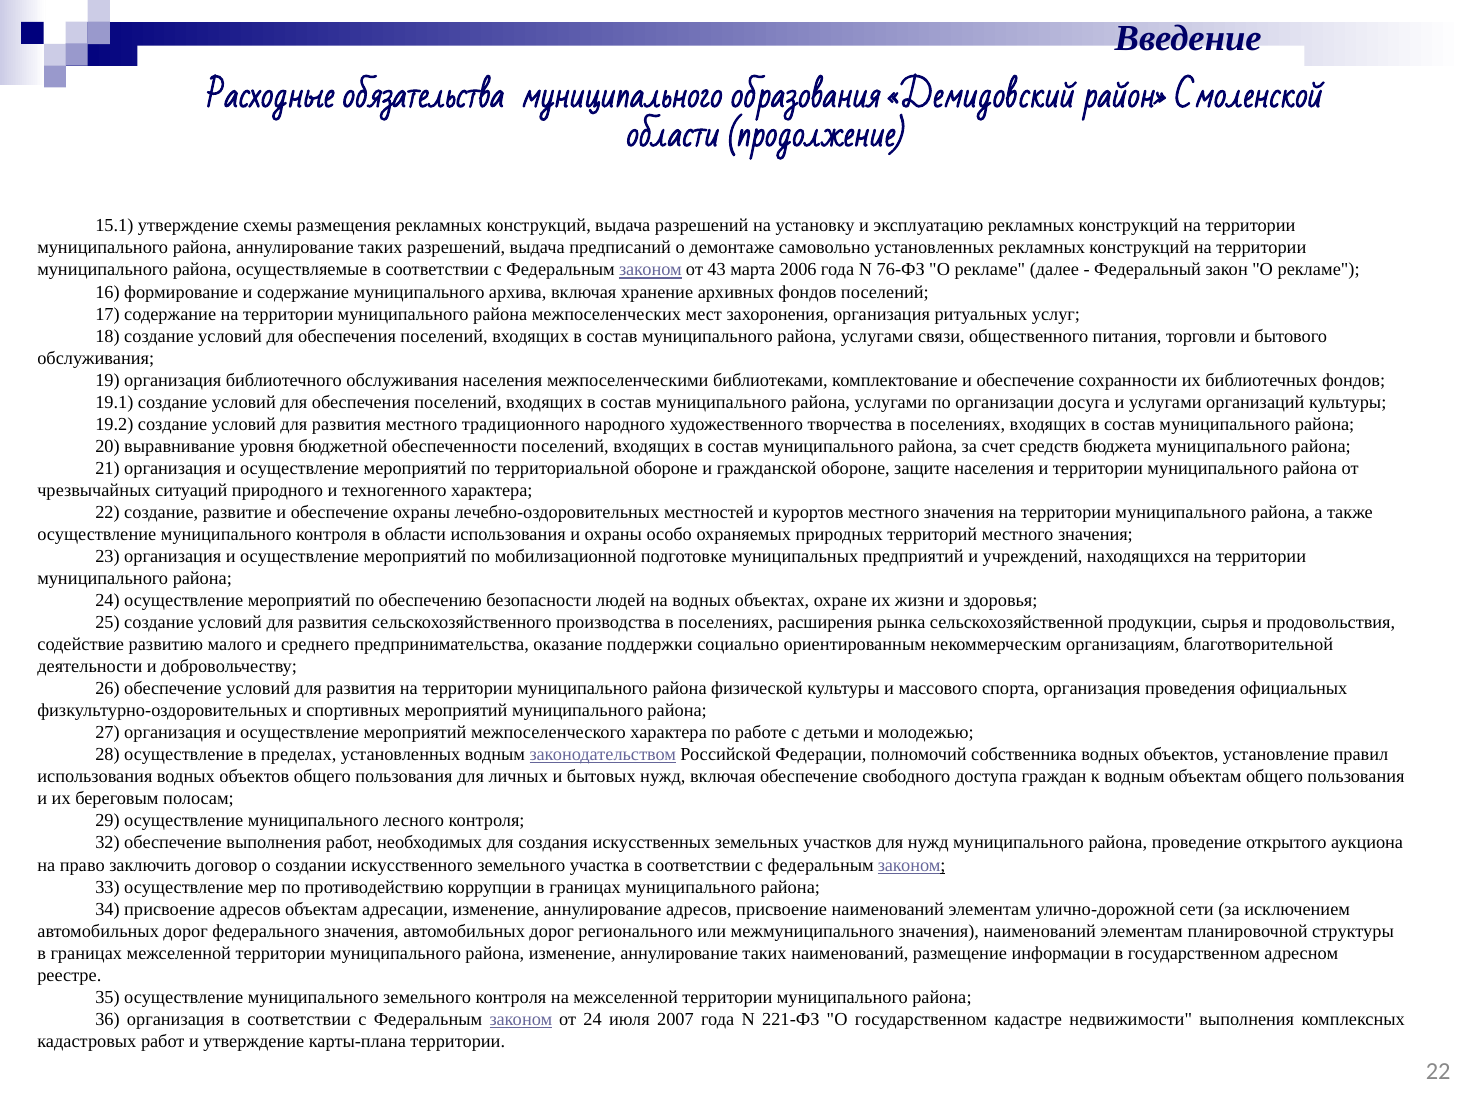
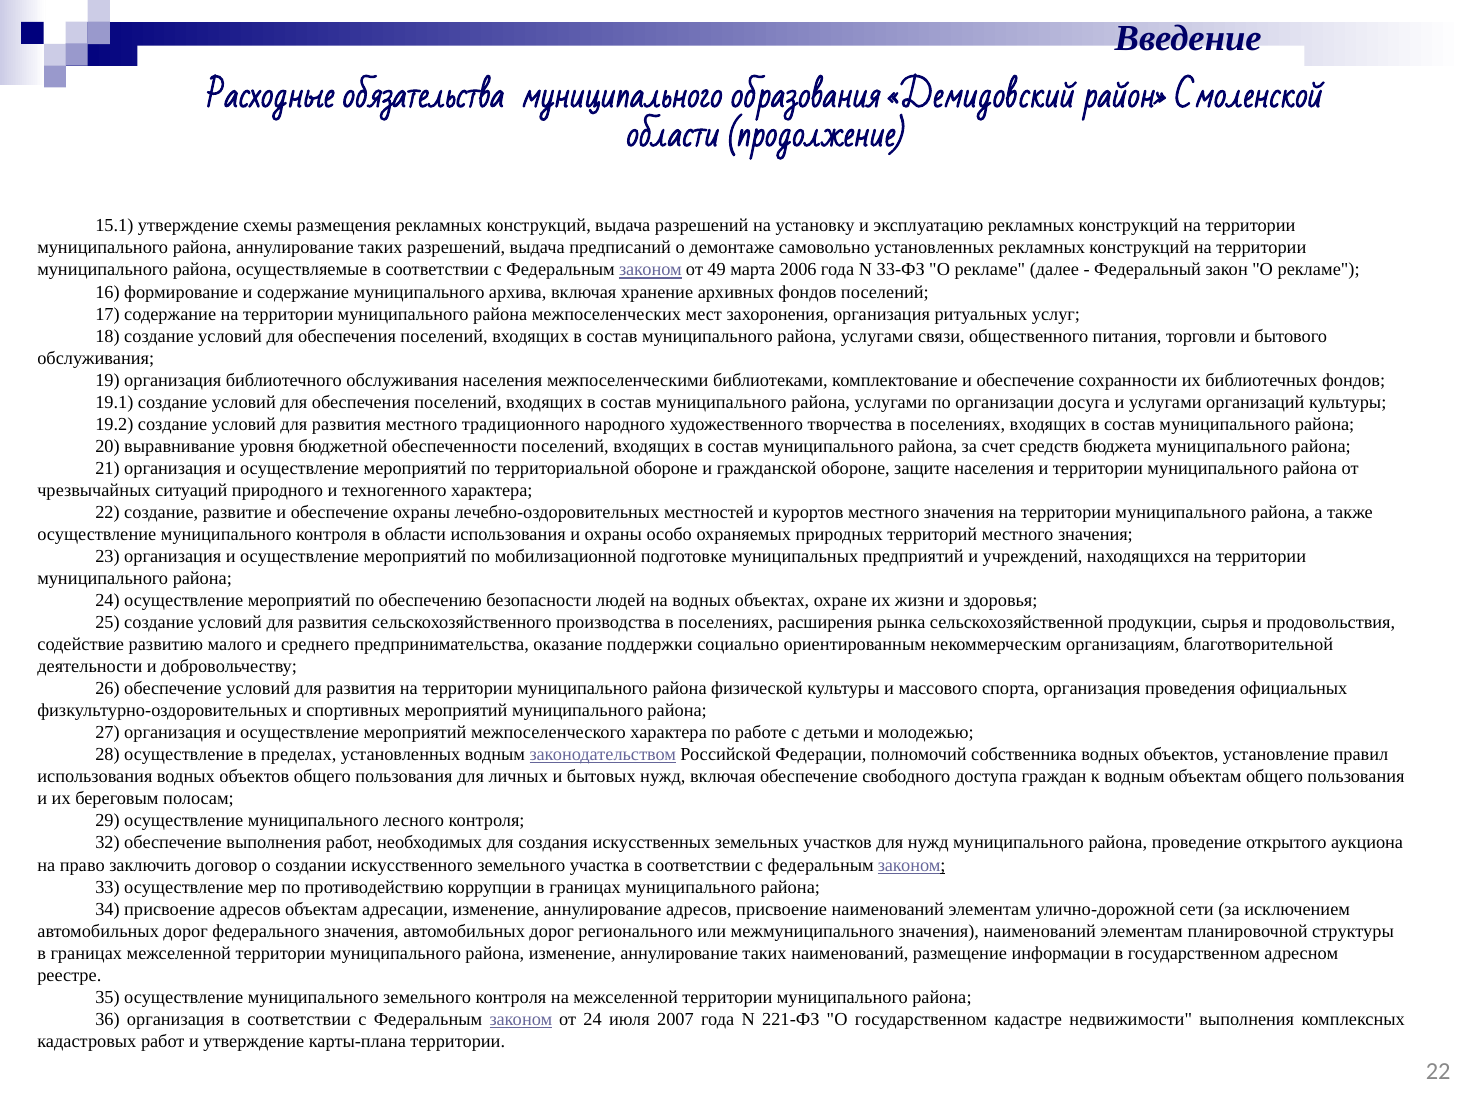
43: 43 -> 49 (717, 270)
76-ФЗ: 76-ФЗ -> 33-ФЗ (901, 270)
